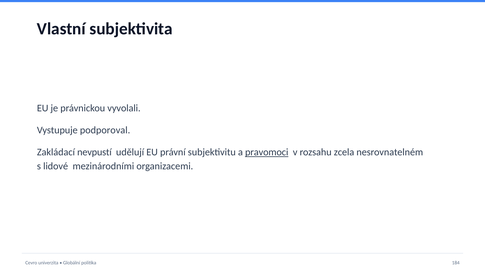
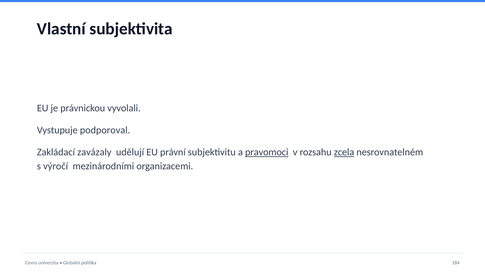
nevpustí: nevpustí -> zavázaly (94, 152)
zcela underline: none -> present (344, 152)
lidové: lidové -> výročí (56, 166)
